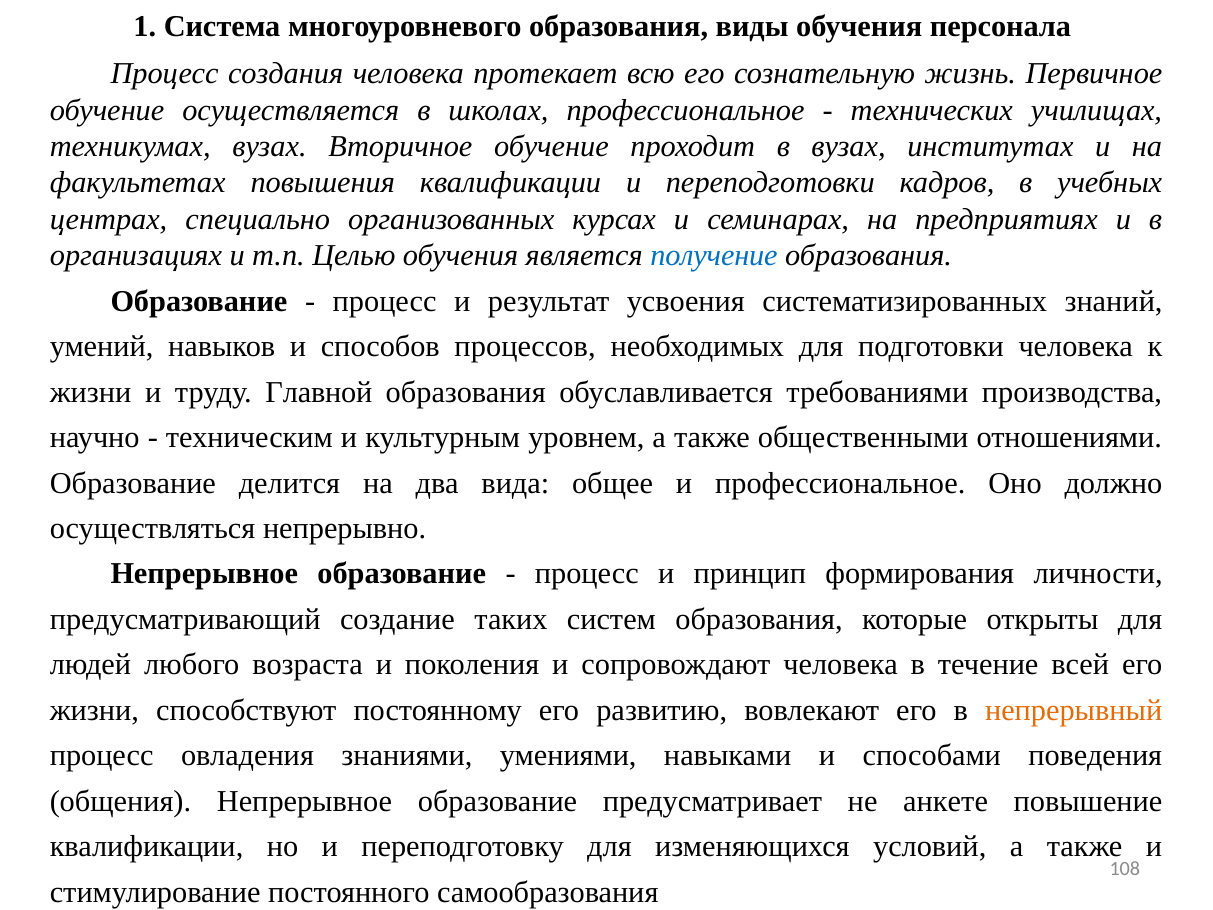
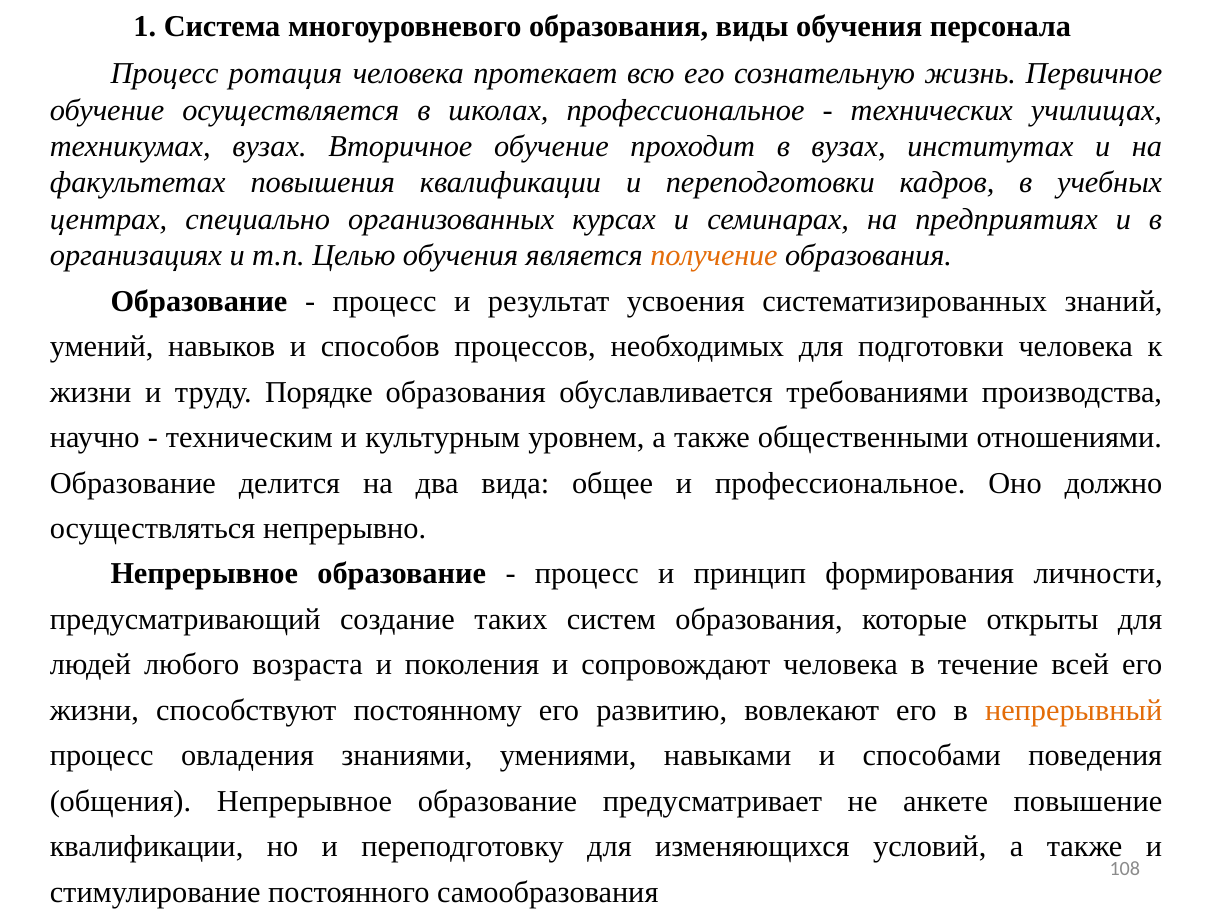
создания: создания -> ротация (285, 74)
получение colour: blue -> orange (714, 256)
Главной: Главной -> Порядке (319, 392)
